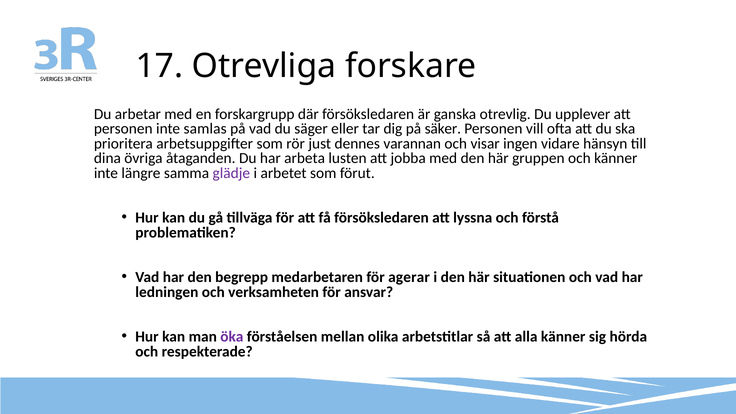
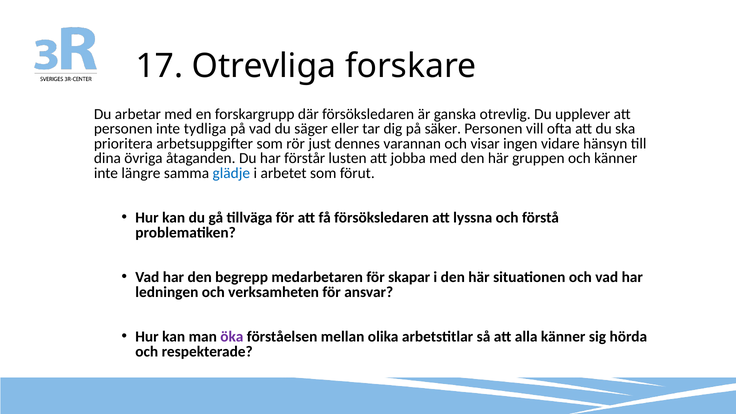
samlas: samlas -> tydliga (205, 129)
arbeta: arbeta -> förstår (305, 158)
glädje colour: purple -> blue (231, 173)
agerar: agerar -> skapar (409, 277)
